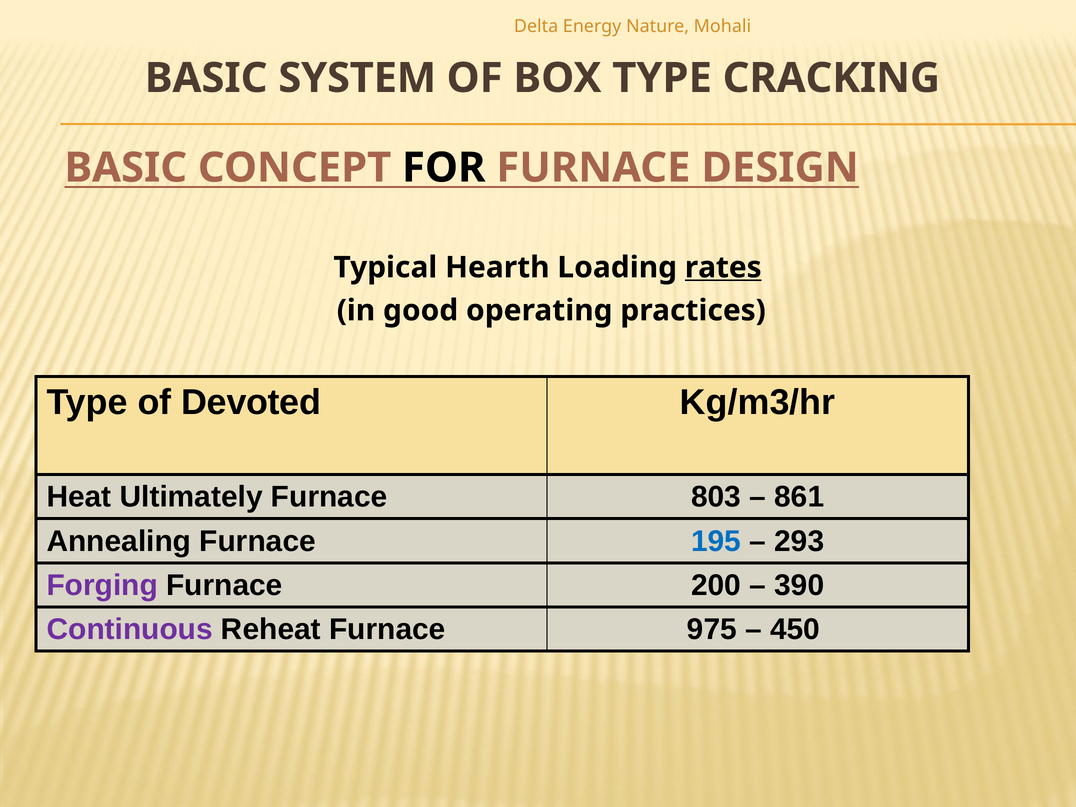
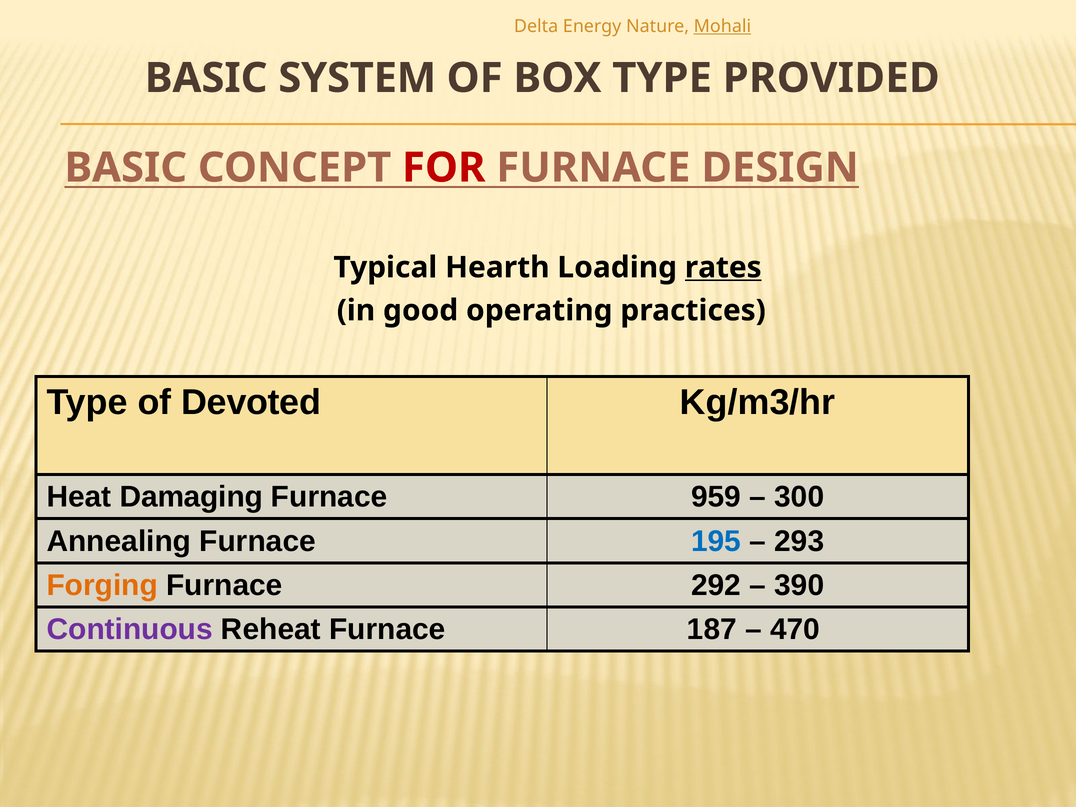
Mohali underline: none -> present (722, 26)
CRACKING: CRACKING -> PROVIDED (831, 78)
FOR colour: black -> red (444, 168)
Ultimately: Ultimately -> Damaging (191, 497)
803: 803 -> 959 (716, 497)
861: 861 -> 300 (799, 497)
Forging colour: purple -> orange (102, 585)
200: 200 -> 292 (716, 585)
975: 975 -> 187 (712, 630)
450: 450 -> 470 (795, 630)
